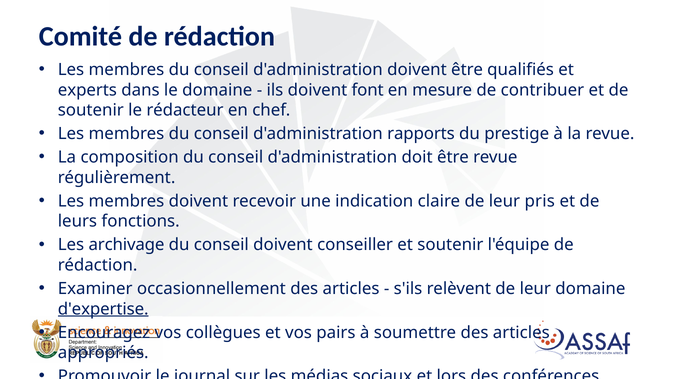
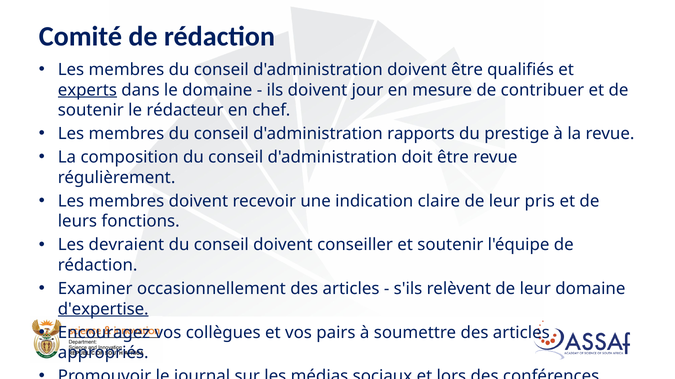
experts underline: none -> present (87, 90)
font: font -> jour (368, 90)
archivage: archivage -> devraient (126, 245)
